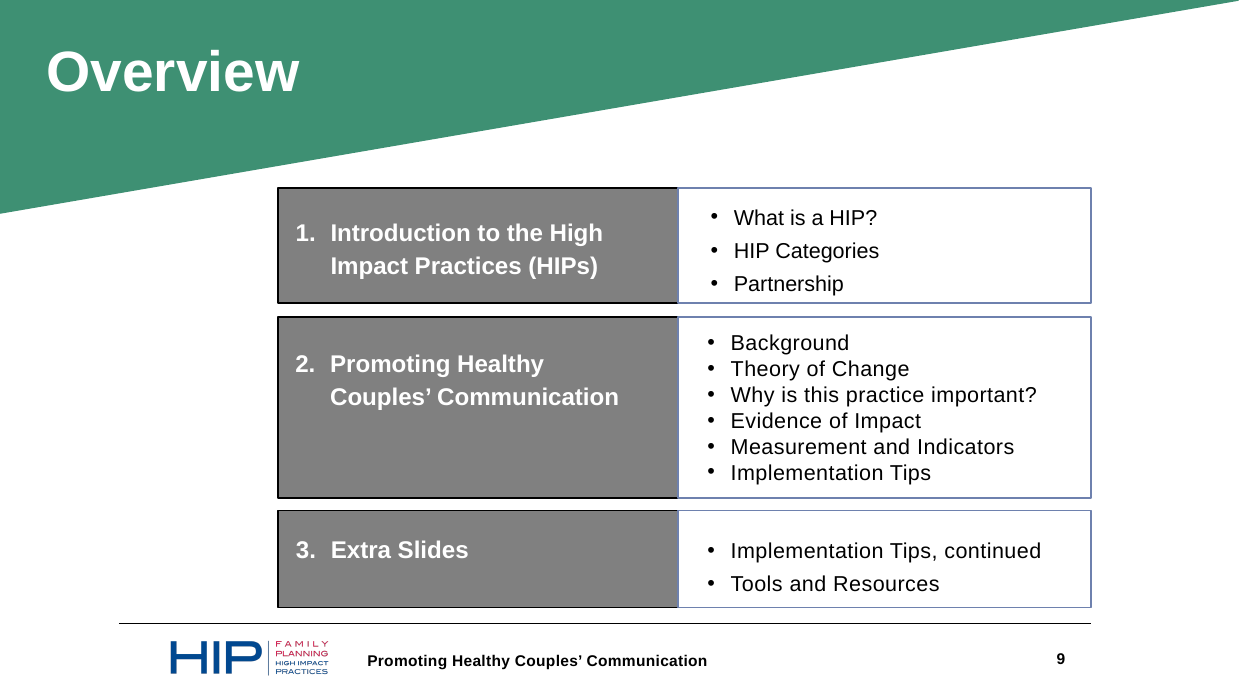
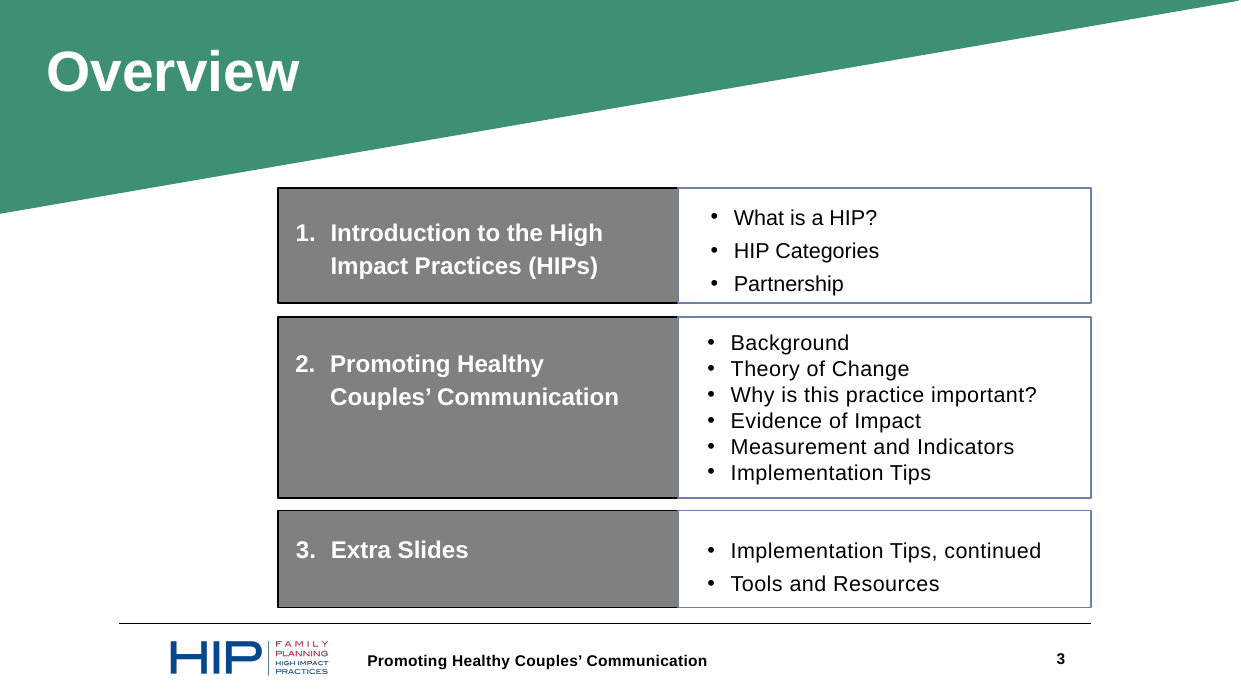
Communication 9: 9 -> 3 (1061, 660)
